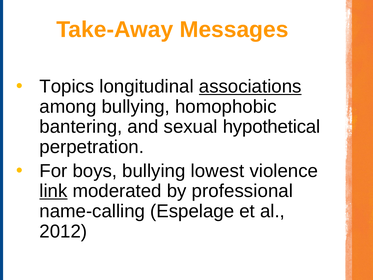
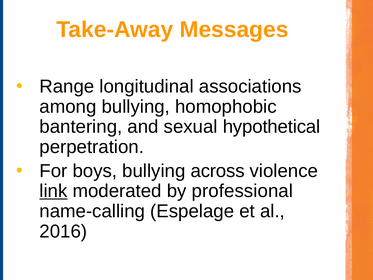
Topics: Topics -> Range (67, 86)
associations underline: present -> none (250, 86)
lowest: lowest -> across (218, 171)
2012: 2012 -> 2016 (63, 231)
